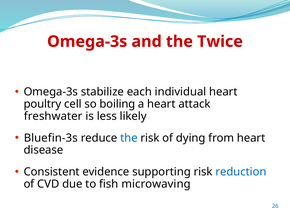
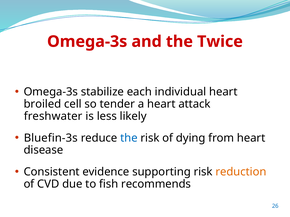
poultry: poultry -> broiled (42, 104)
boiling: boiling -> tender (117, 104)
reduction colour: blue -> orange (241, 172)
microwaving: microwaving -> recommends (156, 184)
